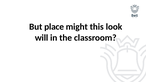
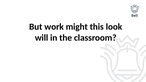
place: place -> work (54, 27)
